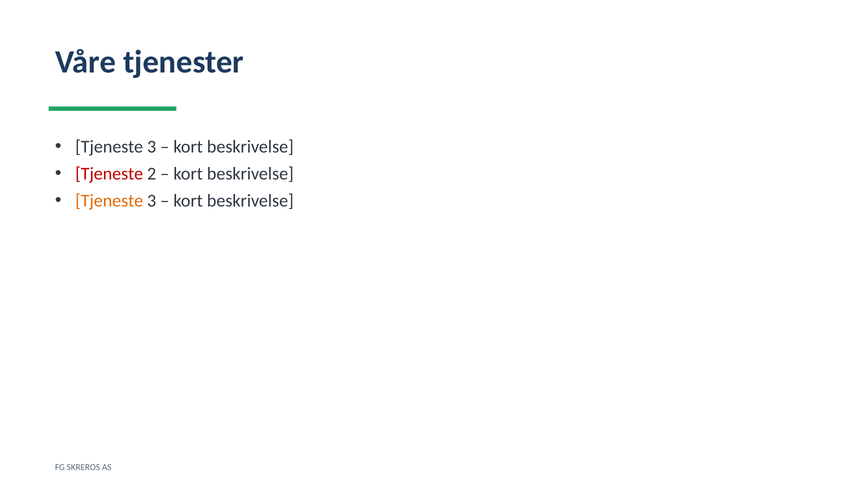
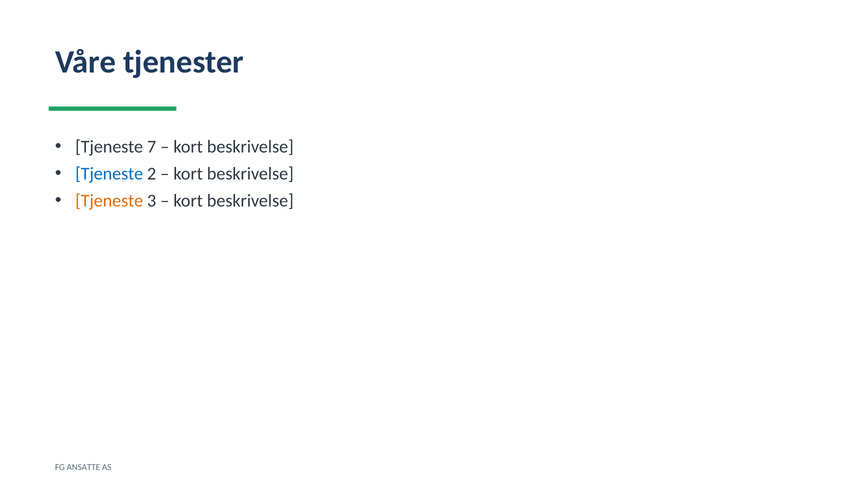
3: 3 -> 7 (152, 147)
Tjeneste colour: red -> blue (109, 174)
SKREROS: SKREROS -> ANSATTE (83, 467)
